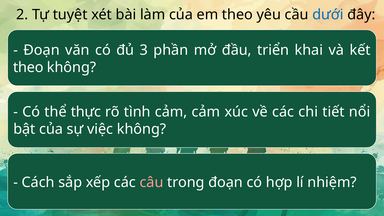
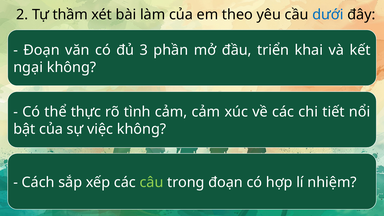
tuyệt: tuyệt -> thầm (70, 15)
theo: theo -> ngại (28, 67)
câu colour: pink -> light green (152, 182)
